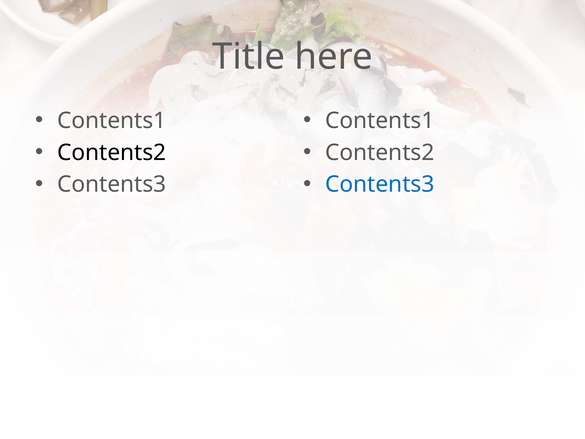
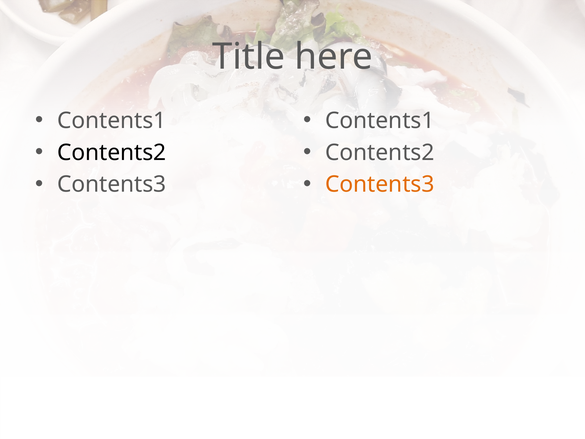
Contents3 colour: blue -> orange (380, 184)
